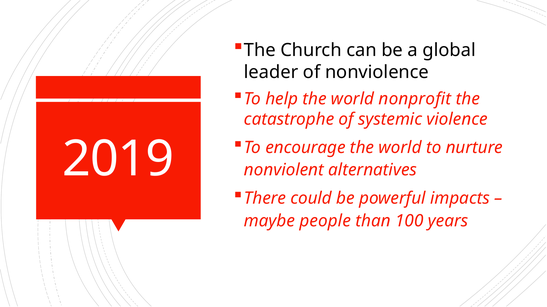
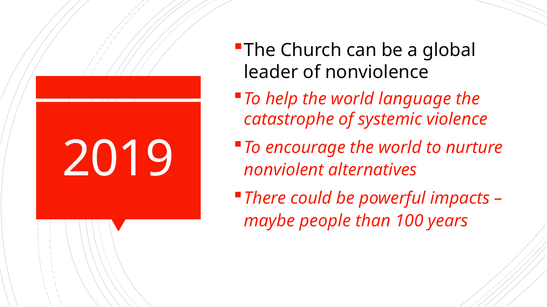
nonprofit: nonprofit -> language (415, 99)
